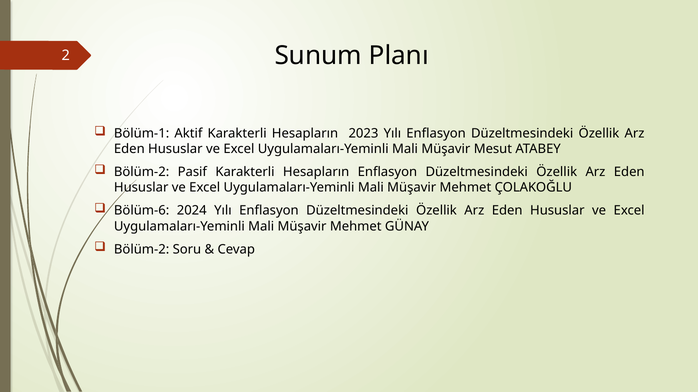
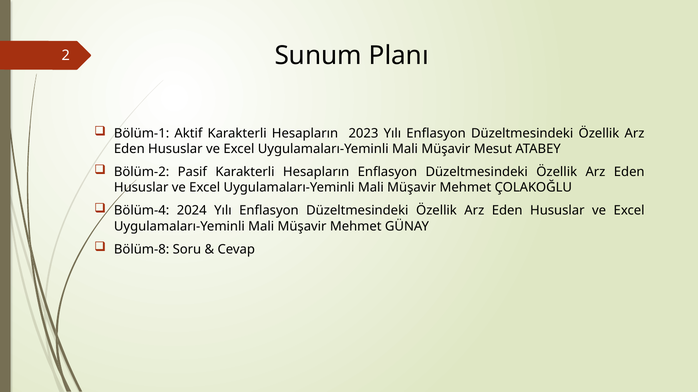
Bölüm-6: Bölüm-6 -> Bölüm-4 (142, 211)
Bölüm-2: Bölüm-2 -> Bölüm-8 (142, 250)
